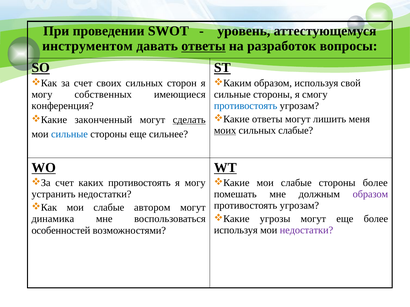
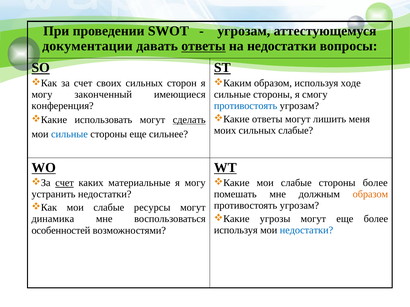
уровень: уровень -> угрозам (244, 31)
инструментом: инструментом -> документации (87, 46)
на разработок: разработок -> недостатки (282, 46)
свой: свой -> ходе (351, 83)
собственных: собственных -> законченный (103, 95)
законченный: законченный -> использовать (103, 120)
моих underline: present -> none (225, 131)
счет underline: none -> present (65, 183)
каких противостоять: противостоять -> материальные (139, 183)
образом colour: purple -> orange (370, 194)
автором: автором -> ресурсы (152, 208)
недостатки colour: purple -> blue (306, 231)
